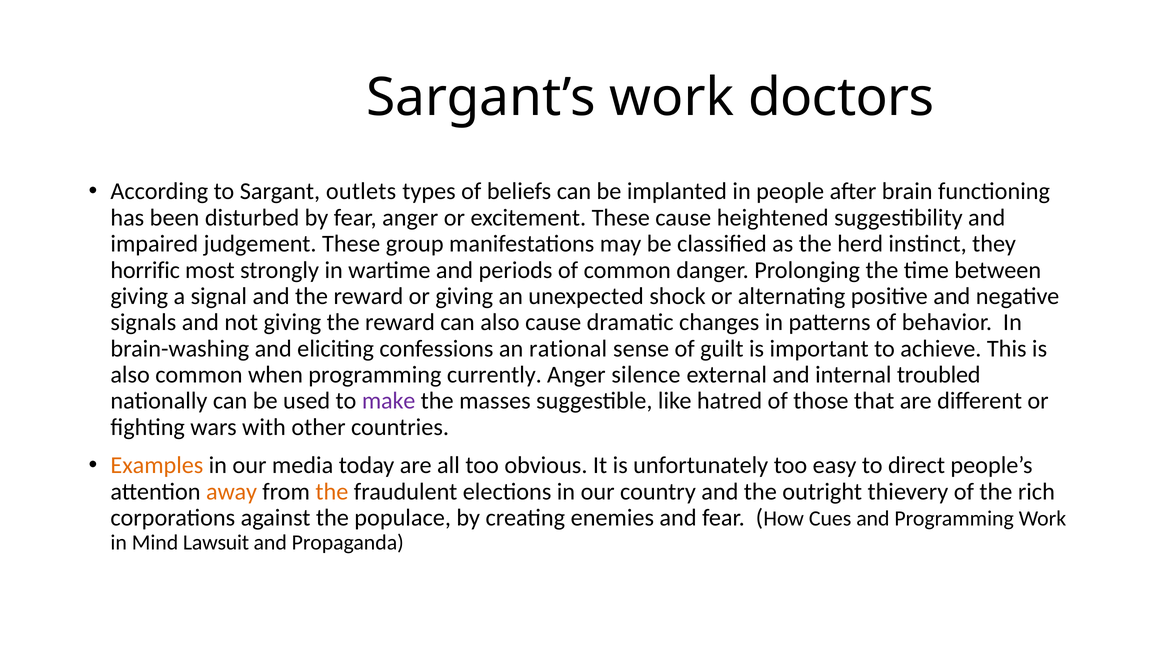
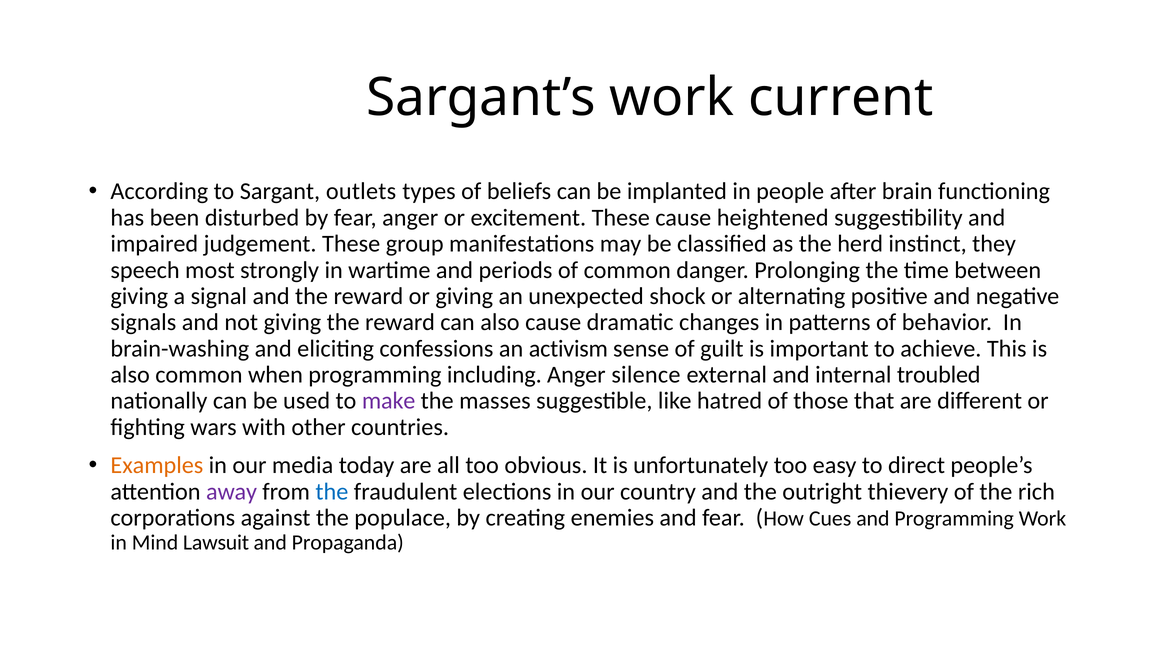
doctors: doctors -> current (841, 98)
horrific: horrific -> speech (145, 270)
rational: rational -> activism (568, 349)
currently: currently -> including (494, 375)
away colour: orange -> purple (232, 492)
the colour: orange -> blue (332, 492)
